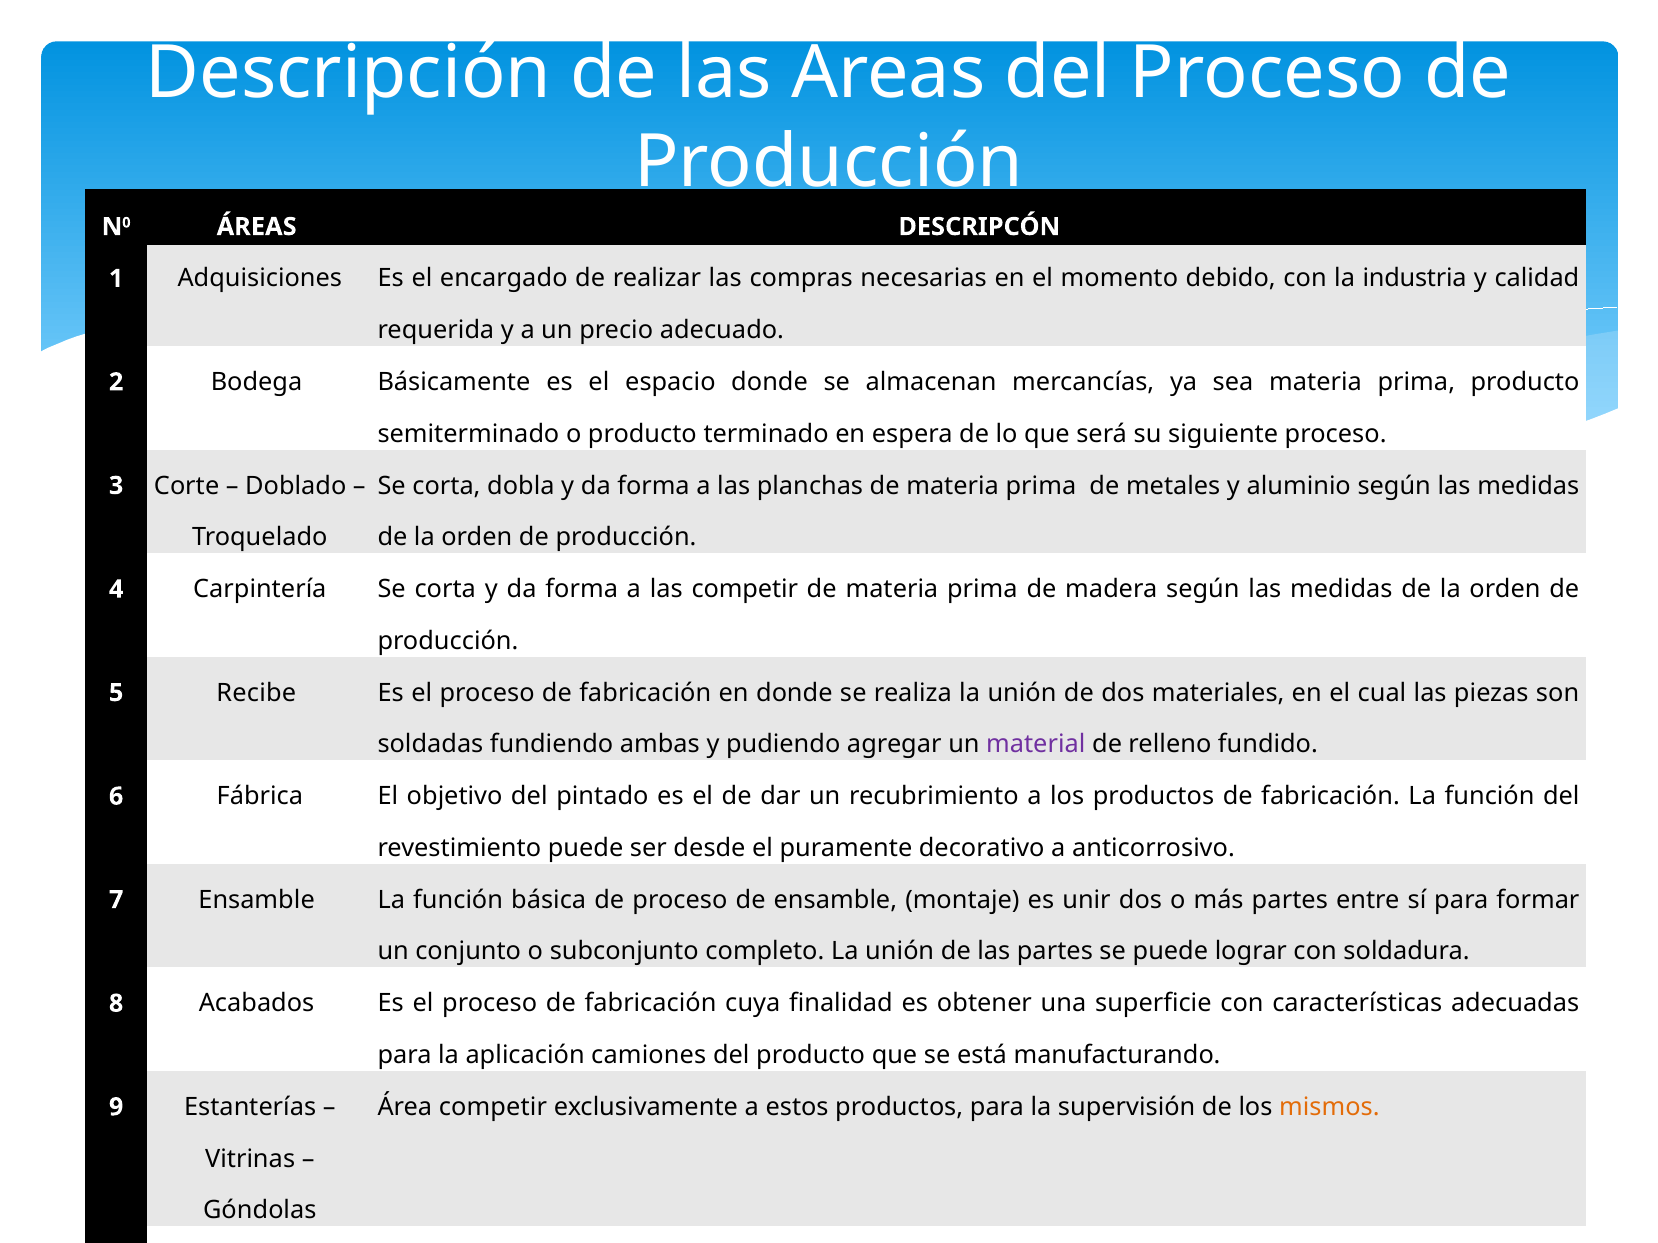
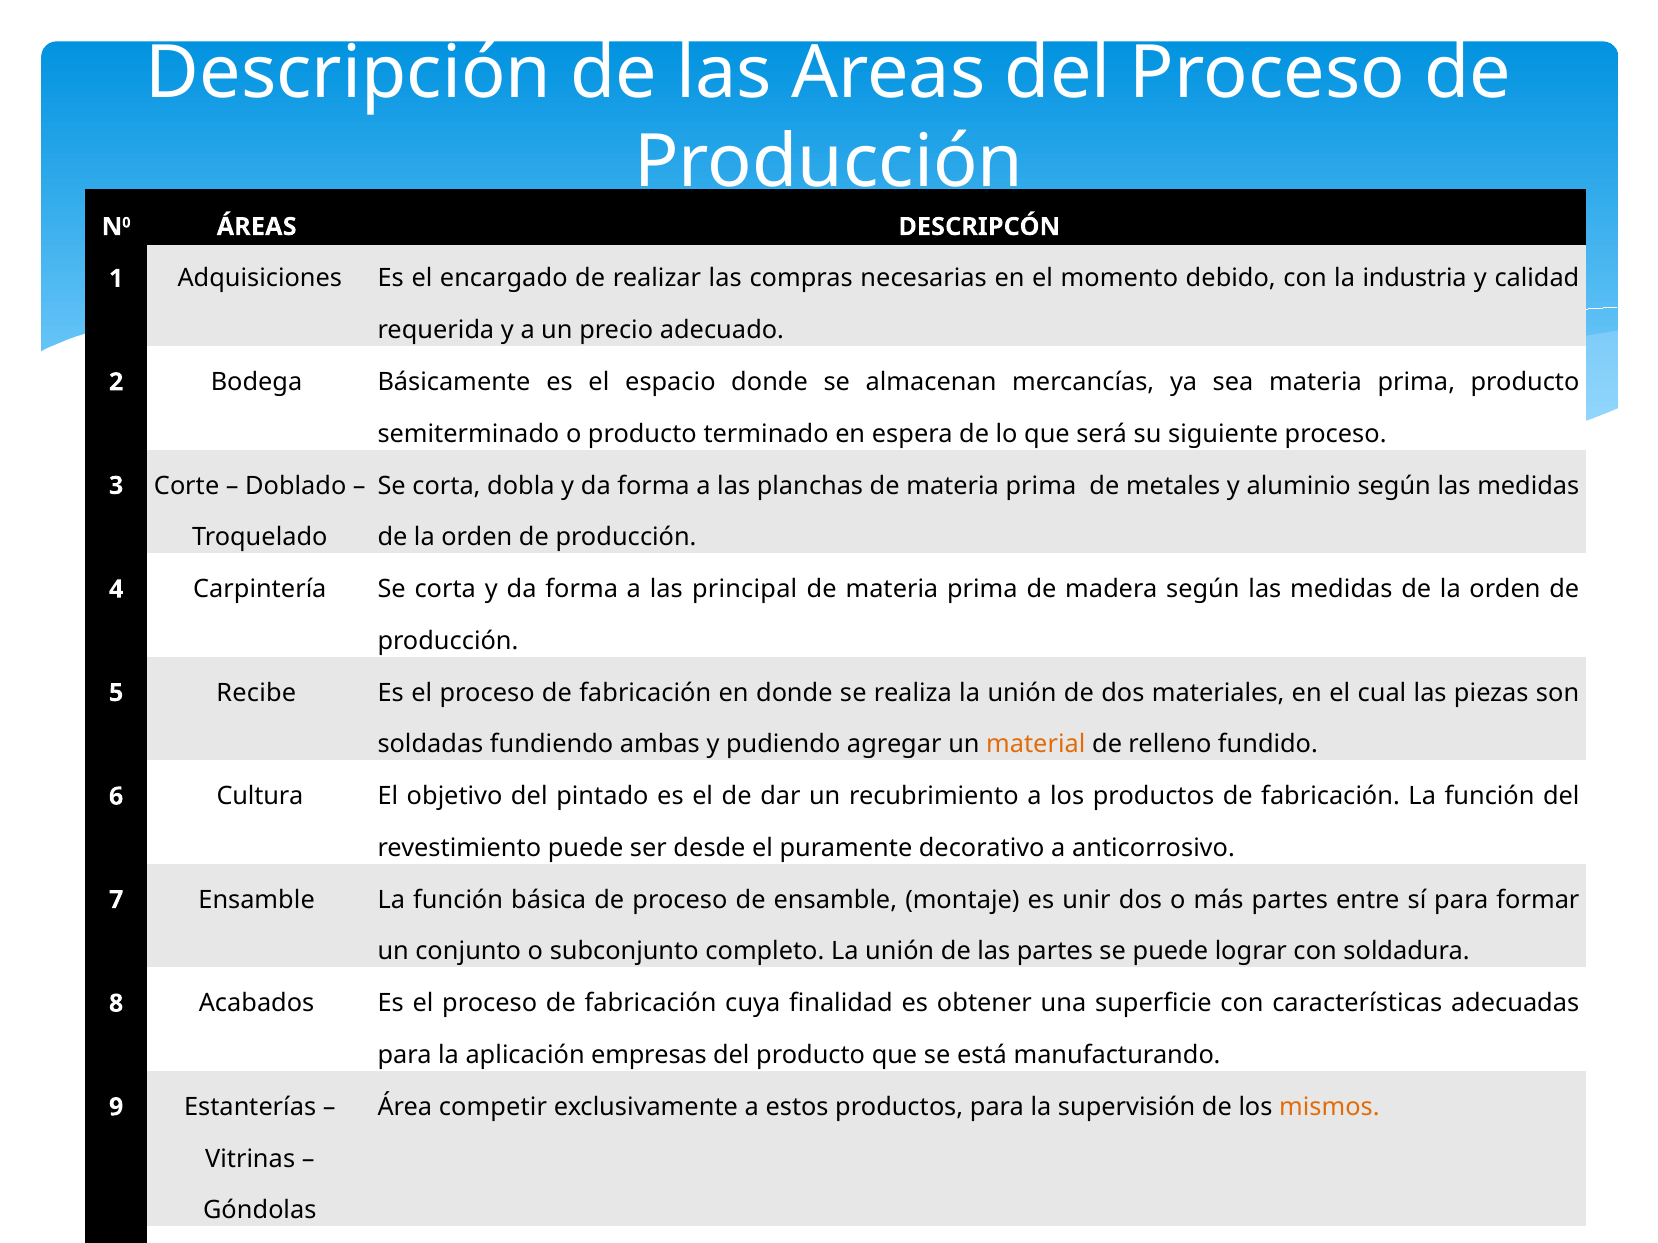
las competir: competir -> principal (745, 589)
material colour: purple -> orange (1036, 745)
Fábrica: Fábrica -> Cultura (260, 797)
aplicación camiones: camiones -> empresas (649, 1056)
